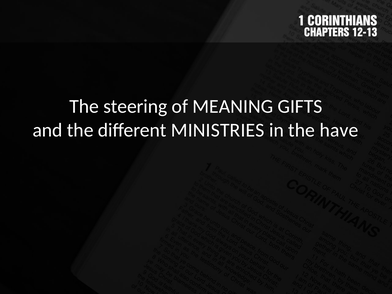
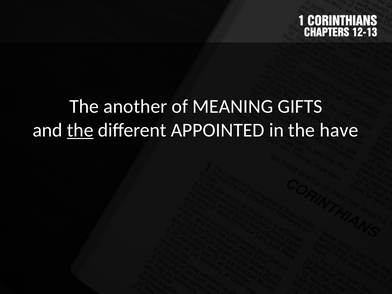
steering: steering -> another (135, 107)
the underline: none -> present (80, 130)
MINISTRIES: MINISTRIES -> APPOINTED (218, 130)
